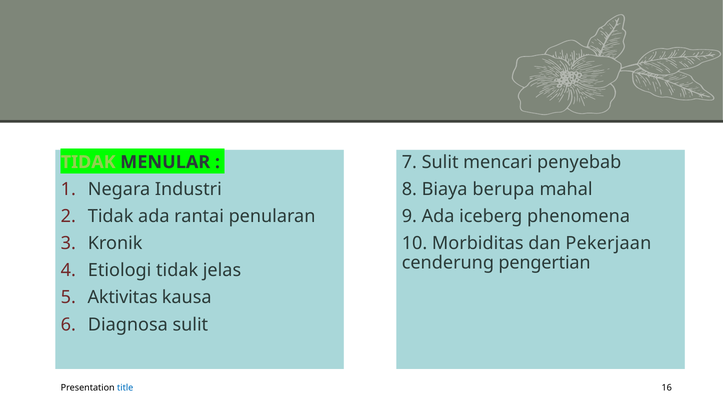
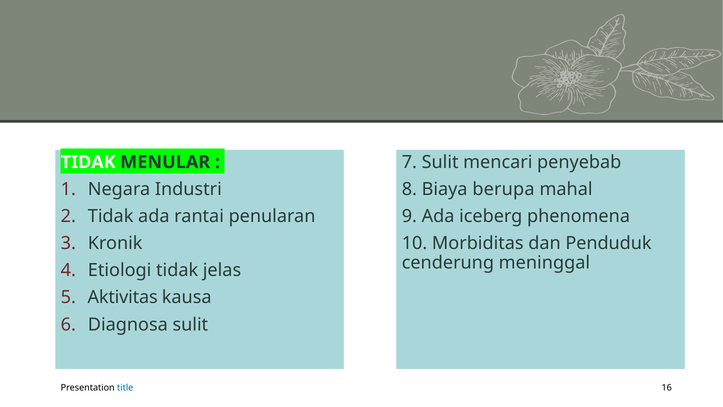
TIDAK colour: light green -> white (88, 162)
Pekerjaan: Pekerjaan -> Penduduk (608, 243)
pengertian: pengertian -> meninggal (544, 263)
